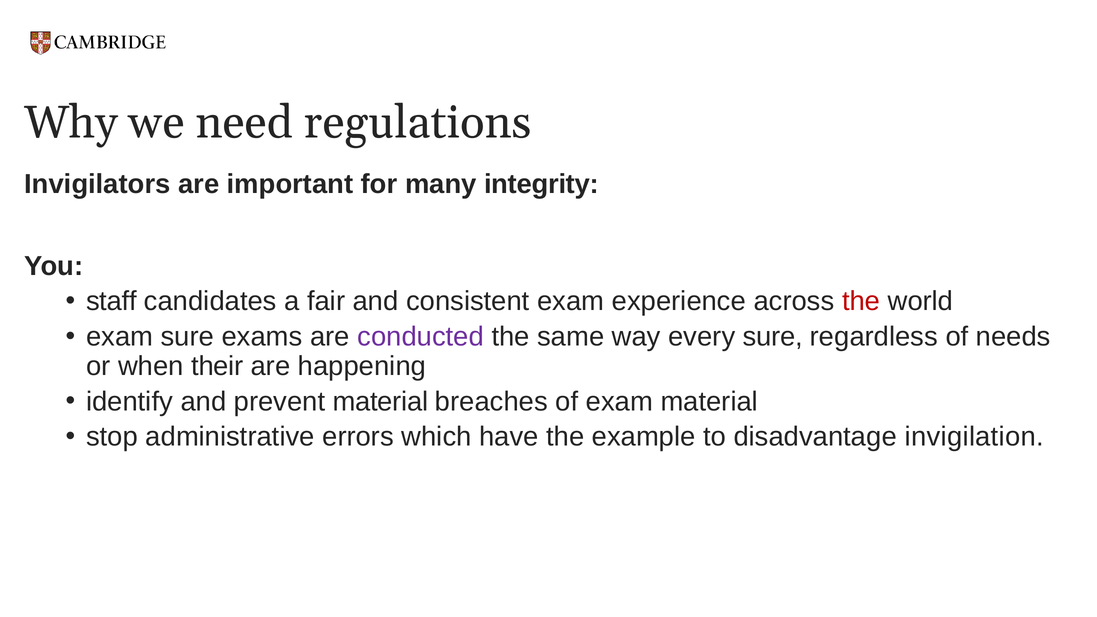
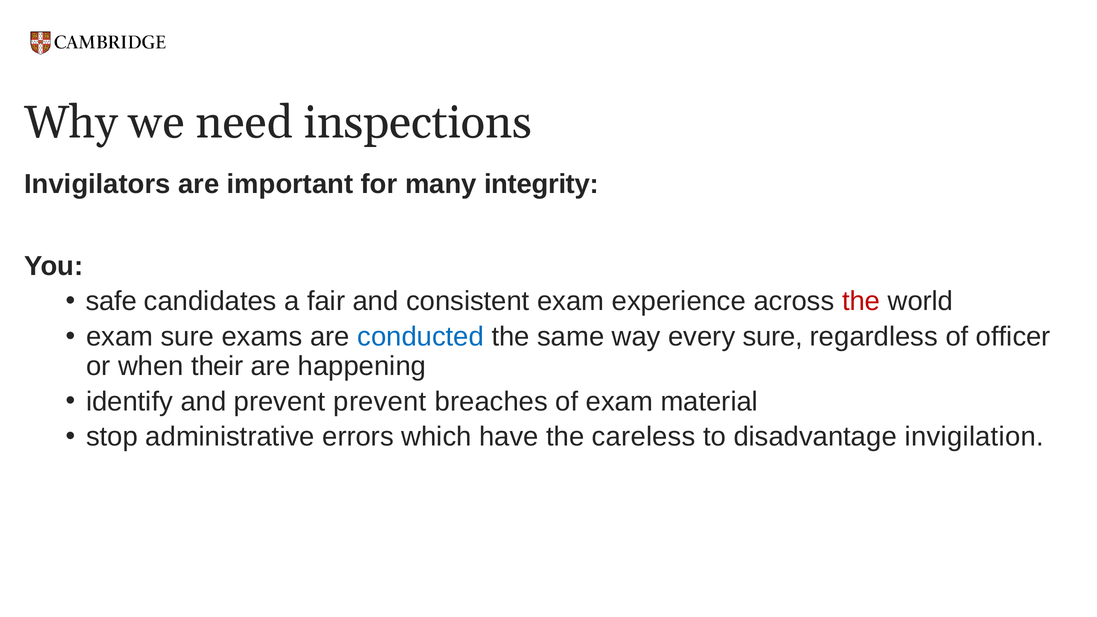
regulations: regulations -> inspections (418, 123)
staff: staff -> safe (111, 301)
conducted colour: purple -> blue (421, 337)
needs: needs -> officer (1013, 337)
prevent material: material -> prevent (380, 402)
example: example -> careless (644, 437)
